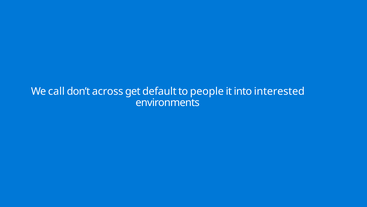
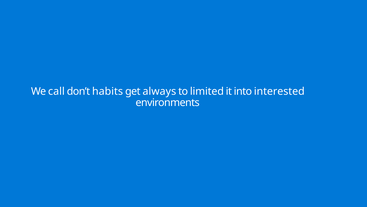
across: across -> habits (108, 91)
default: default -> always (159, 91)
people: people -> limited (207, 91)
